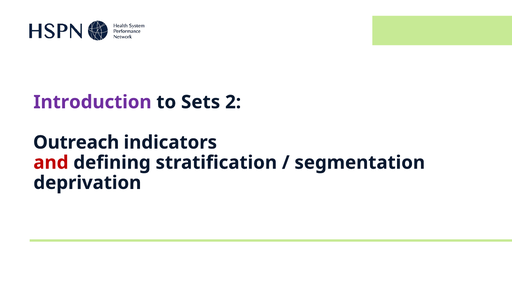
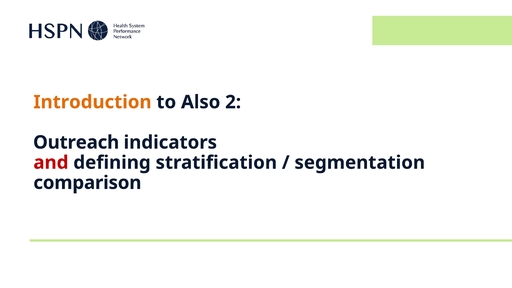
Introduction colour: purple -> orange (92, 102)
Sets: Sets -> Also (201, 102)
deprivation: deprivation -> comparison (87, 183)
